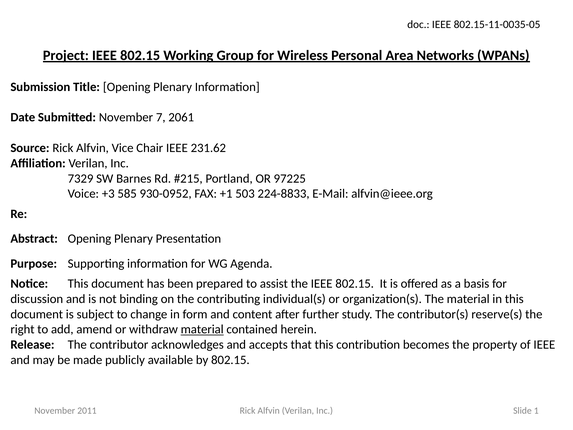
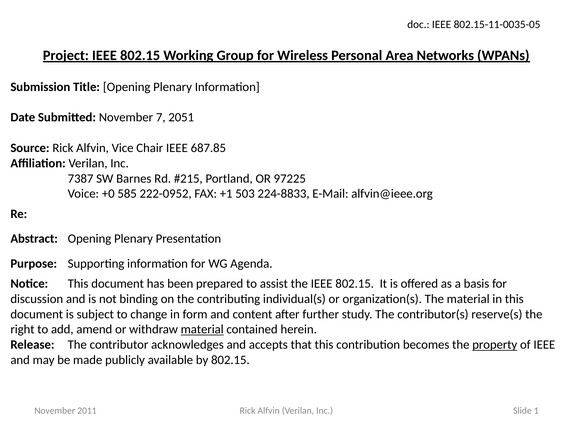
2061: 2061 -> 2051 (181, 117)
231.62: 231.62 -> 687.85 (208, 148)
7329: 7329 -> 7387 (81, 178)
+3: +3 -> +0 (108, 194)
930-0952: 930-0952 -> 222-0952 (166, 194)
property underline: none -> present (495, 345)
